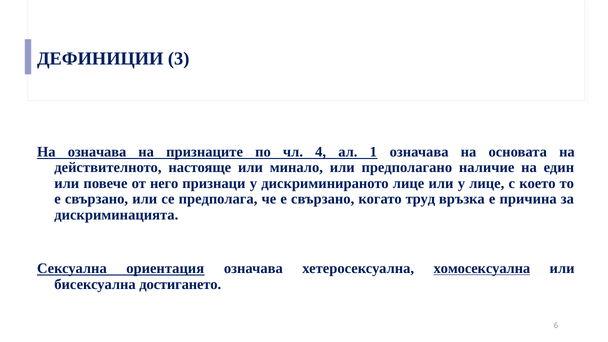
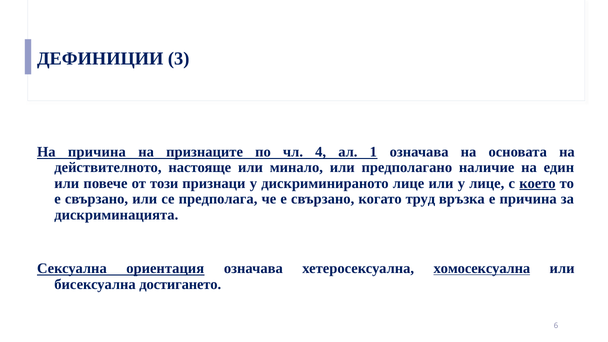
На означава: означава -> причина (97, 152)
него: него -> този (164, 183)
което underline: none -> present (537, 183)
